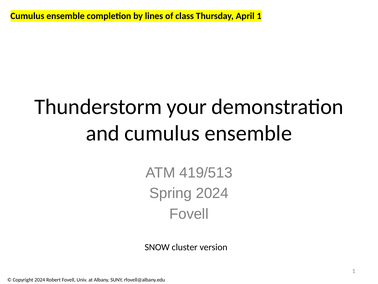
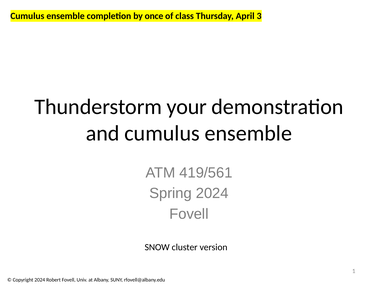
lines: lines -> once (154, 16)
April 1: 1 -> 3 (259, 16)
419/513: 419/513 -> 419/561 (206, 172)
